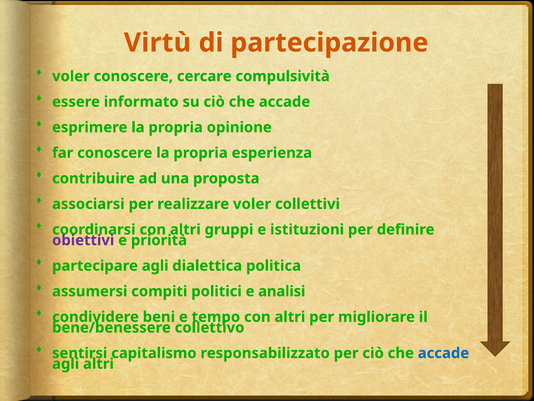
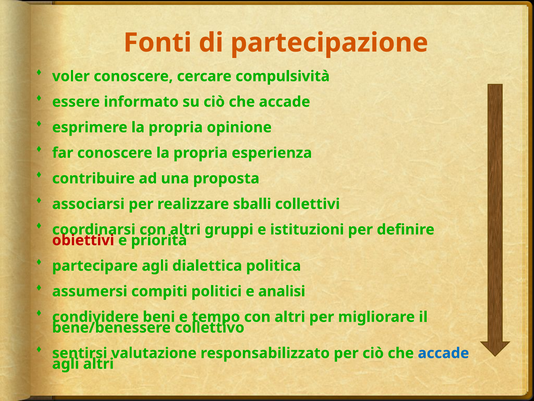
Virtù: Virtù -> Fonti (158, 43)
realizzare voler: voler -> sballi (252, 204)
obiettivi colour: purple -> red (83, 240)
capitalismo: capitalismo -> valutazione (154, 353)
